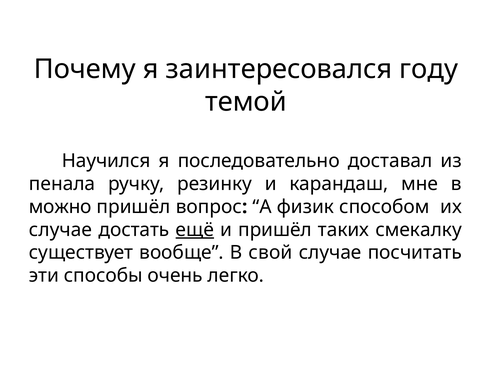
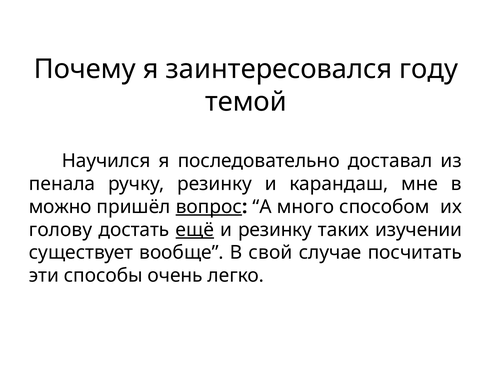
вопрос underline: none -> present (209, 207)
физик: физик -> много (306, 207)
случае: случае -> голову (61, 230)
и пришёл: пришёл -> резинку (275, 230)
смекалку: смекалку -> изучении (419, 230)
